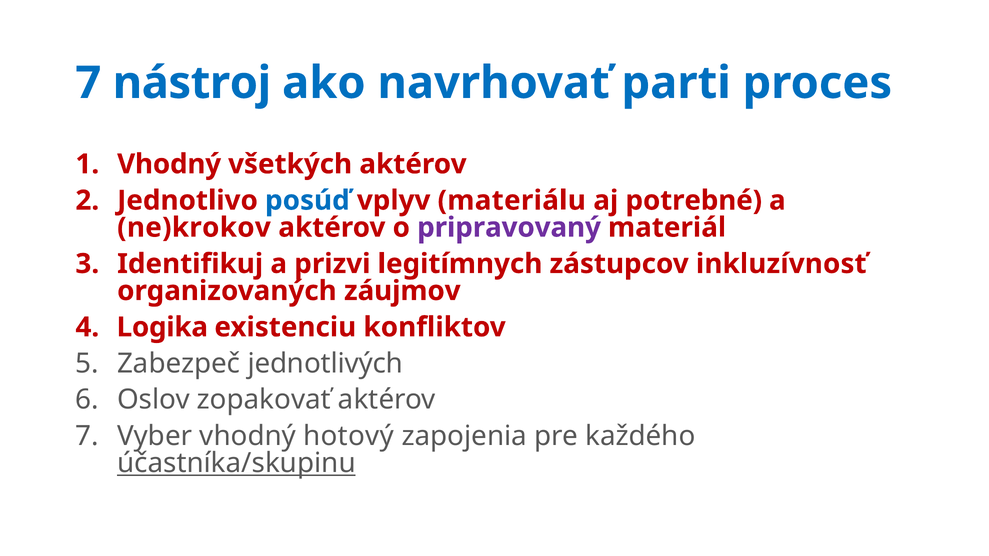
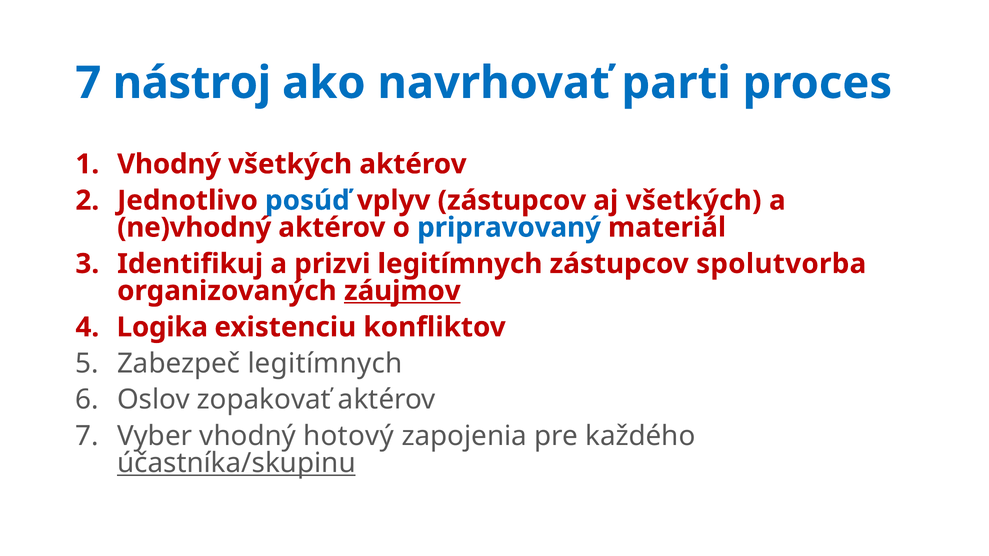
vplyv materiálu: materiálu -> zástupcov (512, 201)
aj potrebné: potrebné -> všetkých (694, 201)
ne)krokov: ne)krokov -> ne)vhodný (194, 228)
pripravovaný colour: purple -> blue (509, 228)
inkluzívnosť: inkluzívnosť -> spolutvorba (781, 264)
záujmov underline: none -> present (402, 291)
Zabezpeč jednotlivých: jednotlivých -> legitímnych (325, 364)
